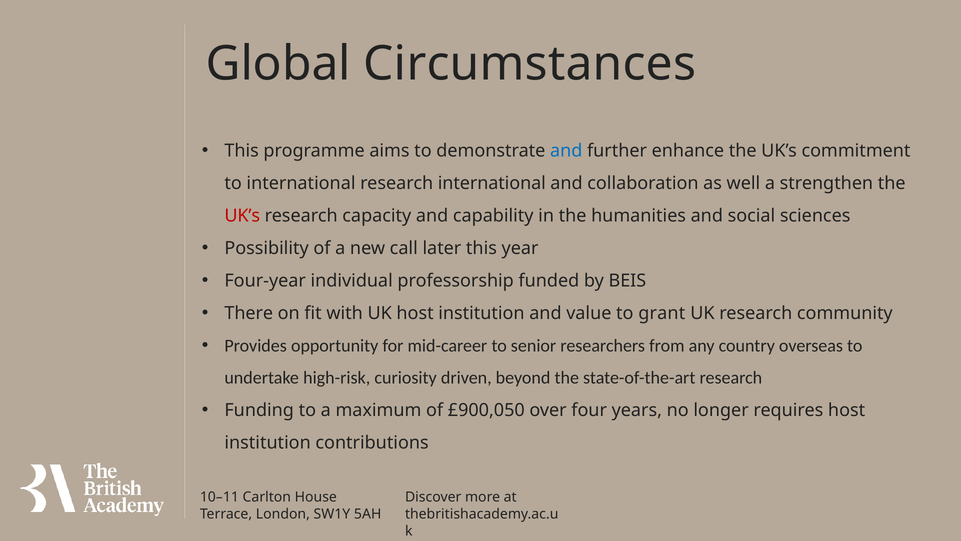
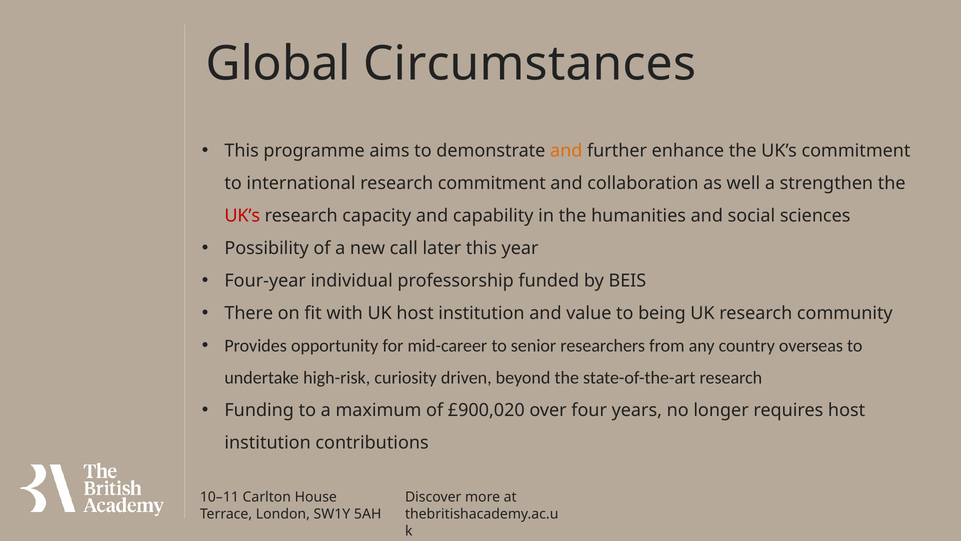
and colour: blue -> orange (566, 151)
research international: international -> commitment (492, 183)
grant: grant -> being (662, 313)
£900,050: £900,050 -> £900,020 (486, 410)
